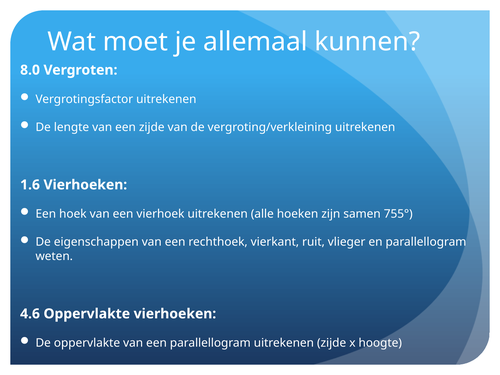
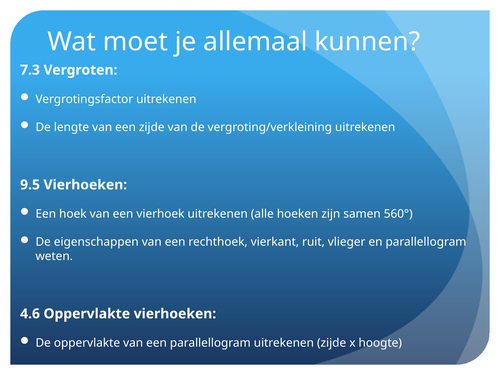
8.0: 8.0 -> 7.3 (30, 70)
1.6: 1.6 -> 9.5 (30, 185)
755°: 755° -> 560° (398, 214)
